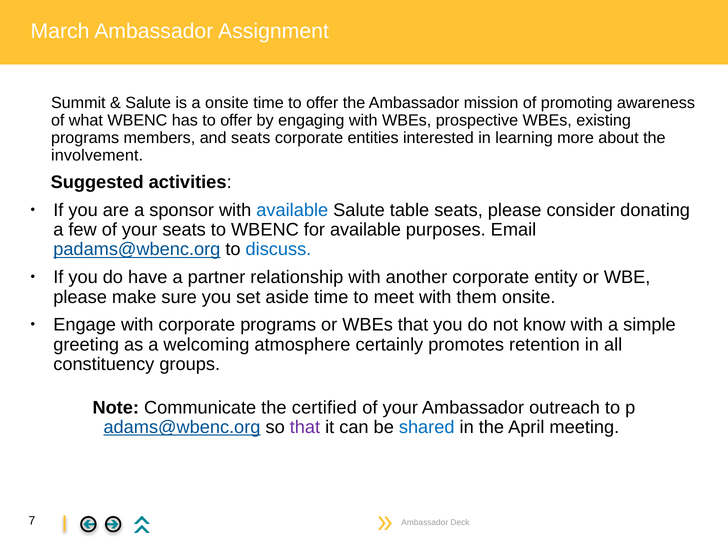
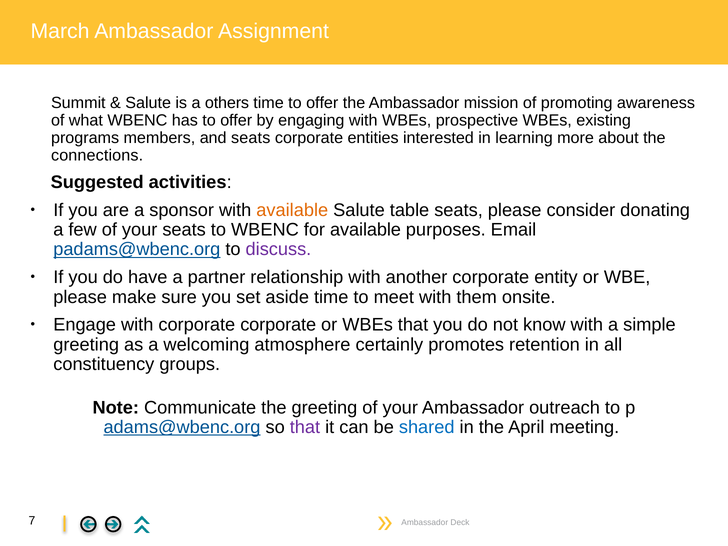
a onsite: onsite -> others (227, 103)
involvement: involvement -> connections (97, 156)
available colour: blue -> orange (292, 210)
discuss colour: blue -> purple (278, 249)
corporate programs: programs -> corporate (278, 325)
the certified: certified -> greeting (324, 408)
